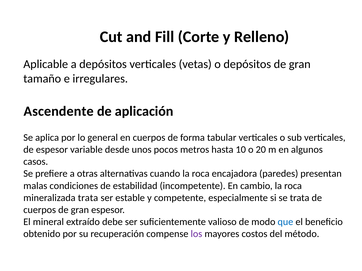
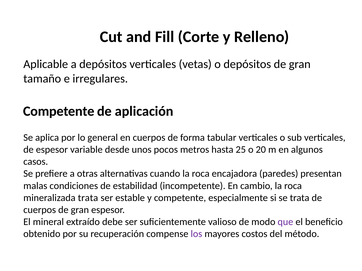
Ascendente: Ascendente -> Competente (59, 112)
10: 10 -> 25 (241, 150)
que colour: blue -> purple (285, 222)
